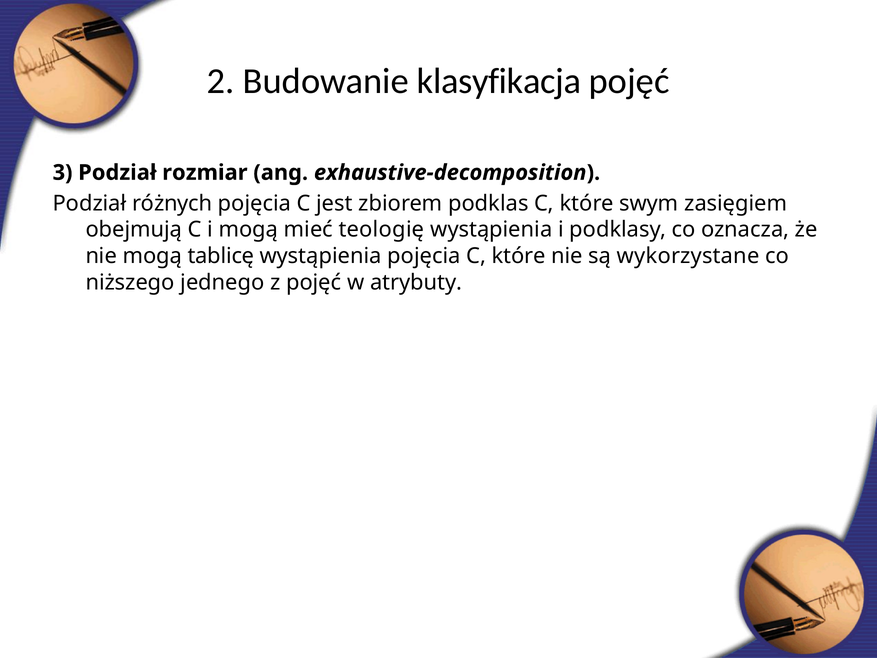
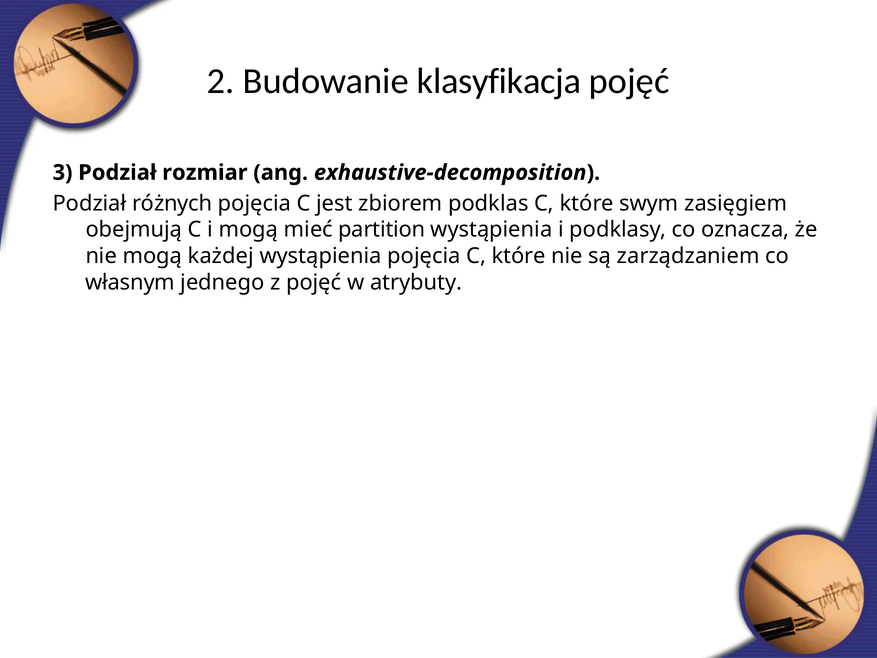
teologię: teologię -> partition (382, 230)
tablicę: tablicę -> każdej (221, 256)
wykorzystane: wykorzystane -> zarządzaniem (688, 256)
niższego: niższego -> własnym (130, 282)
